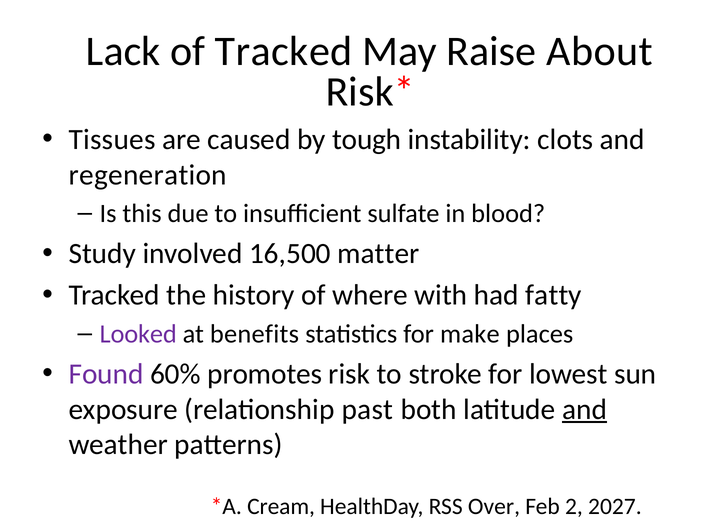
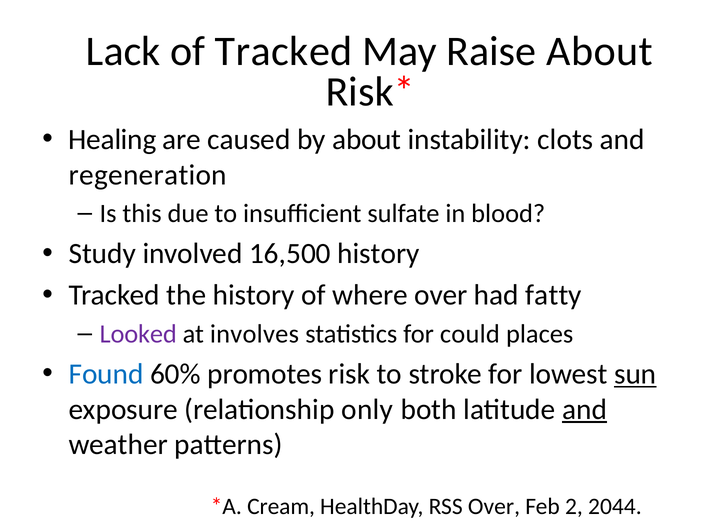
Tissues: Tissues -> Healing (112, 140)
by tough: tough -> about (367, 140)
16,500 matter: matter -> history (378, 254)
where with: with -> over (441, 295)
benefits: benefits -> involves (254, 334)
make: make -> could (470, 334)
Found colour: purple -> blue (106, 374)
sun underline: none -> present (635, 374)
past: past -> only (367, 409)
2027: 2027 -> 2044 (615, 506)
